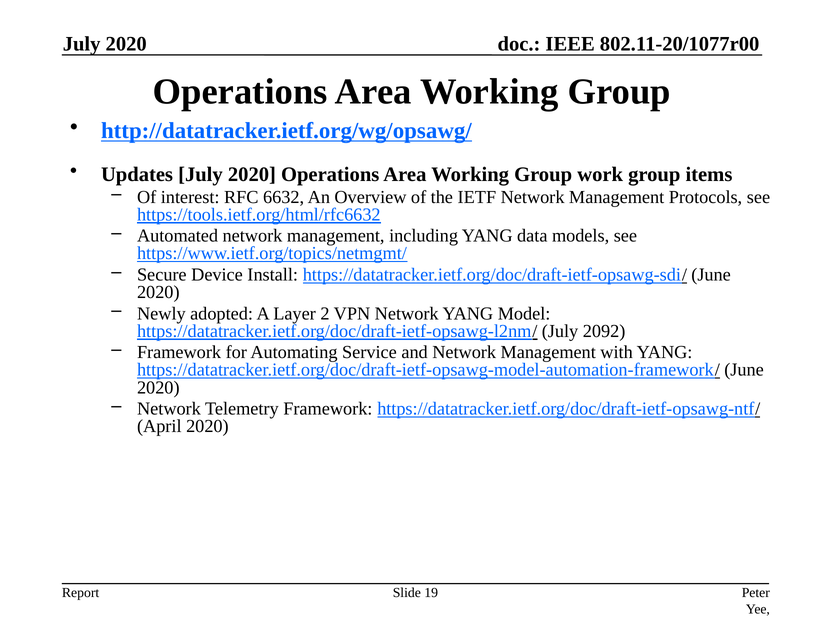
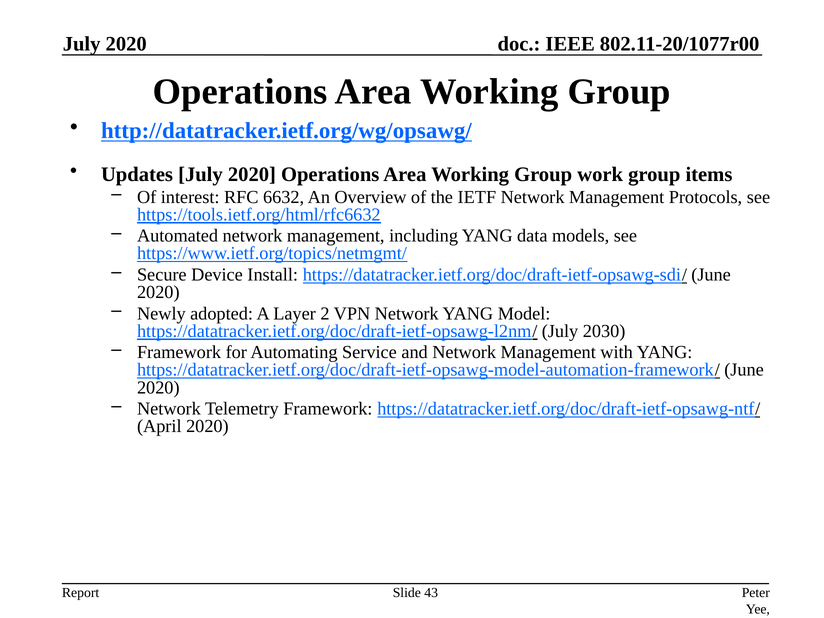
2092: 2092 -> 2030 (604, 331)
19: 19 -> 43 (431, 593)
